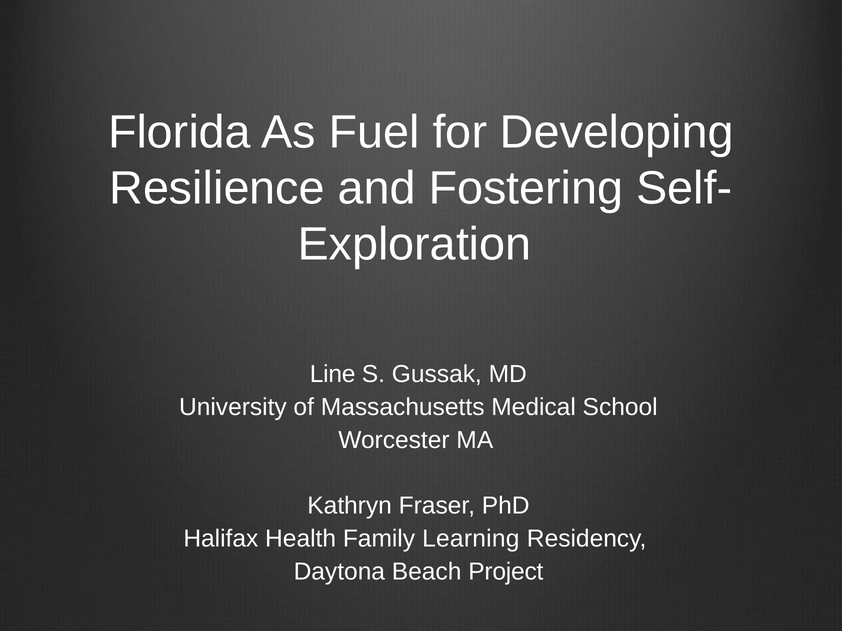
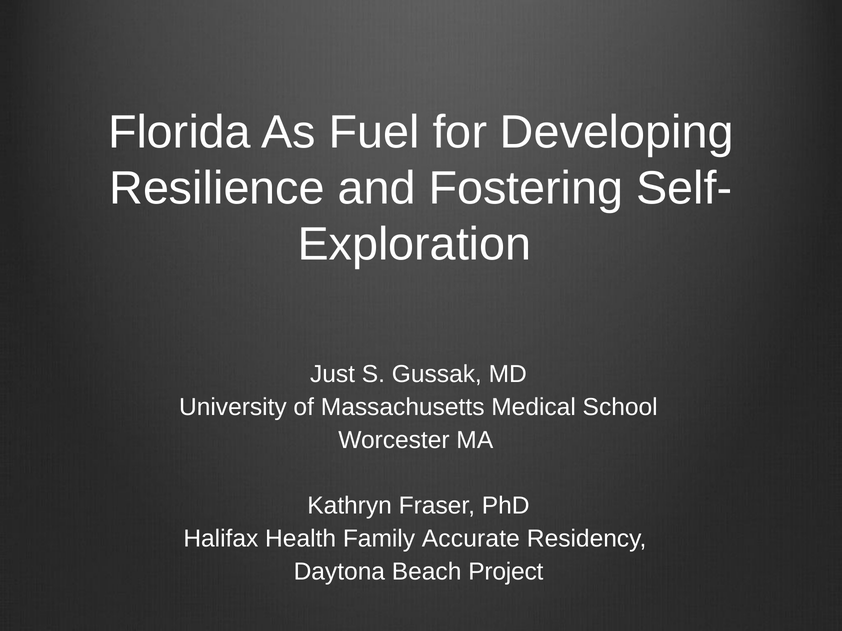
Line: Line -> Just (333, 374)
Learning: Learning -> Accurate (471, 539)
